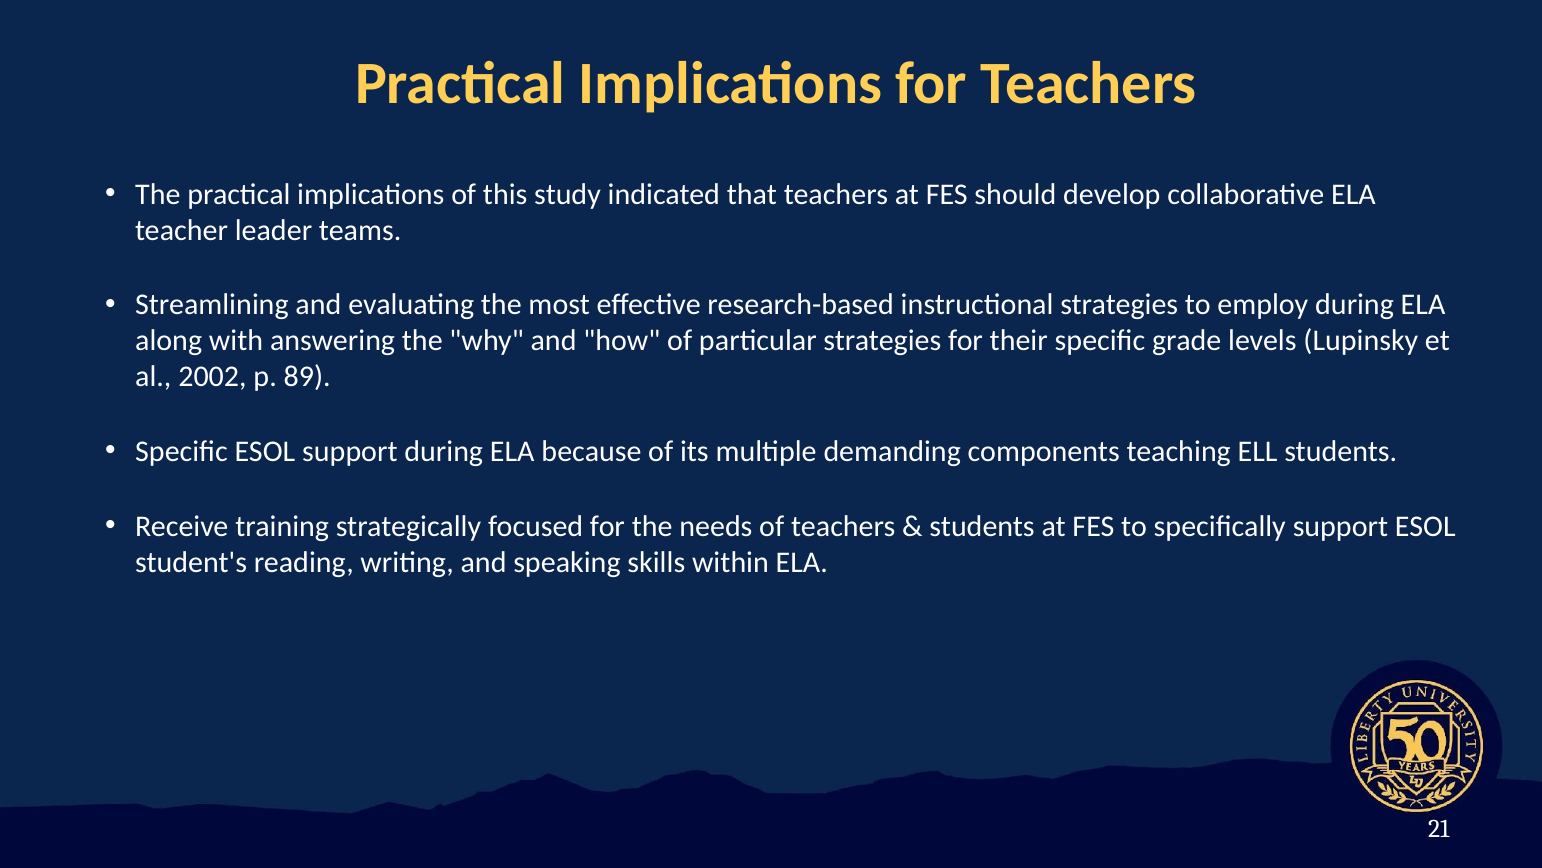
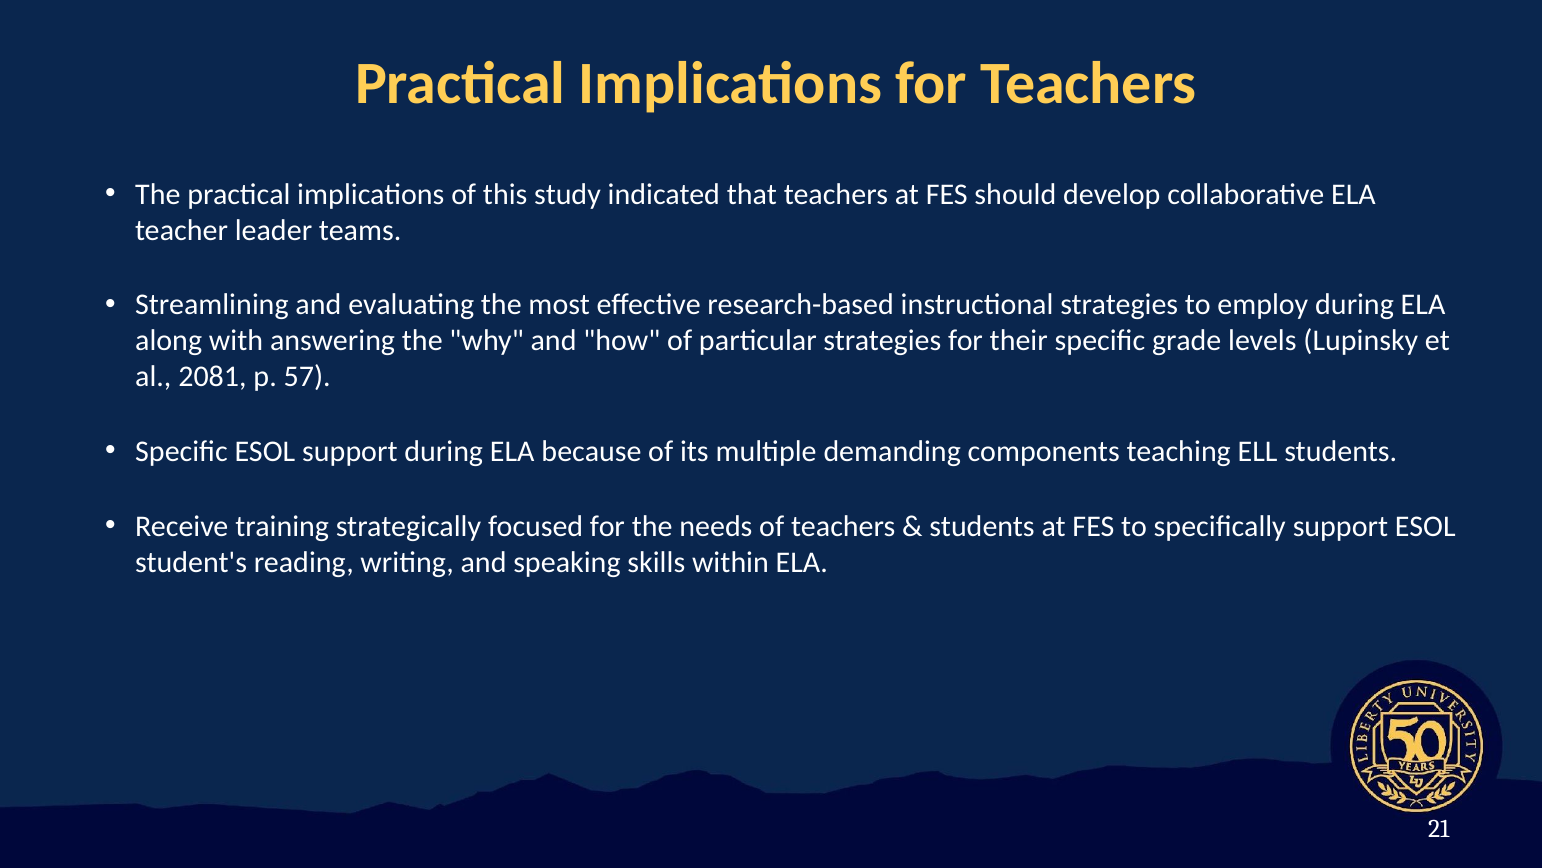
2002: 2002 -> 2081 (212, 377)
89: 89 -> 57 (307, 377)
